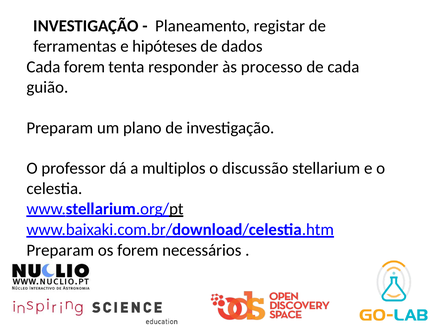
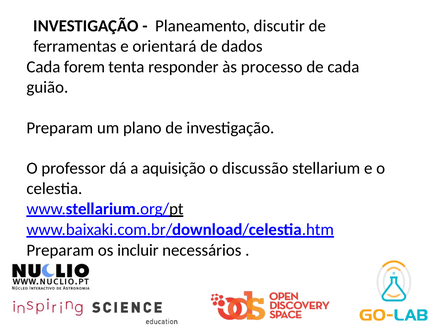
registar: registar -> discutir (279, 26)
hipóteses: hipóteses -> orientará (164, 46)
multiplos: multiplos -> aquisição (174, 168)
os forem: forem -> incluir (138, 250)
